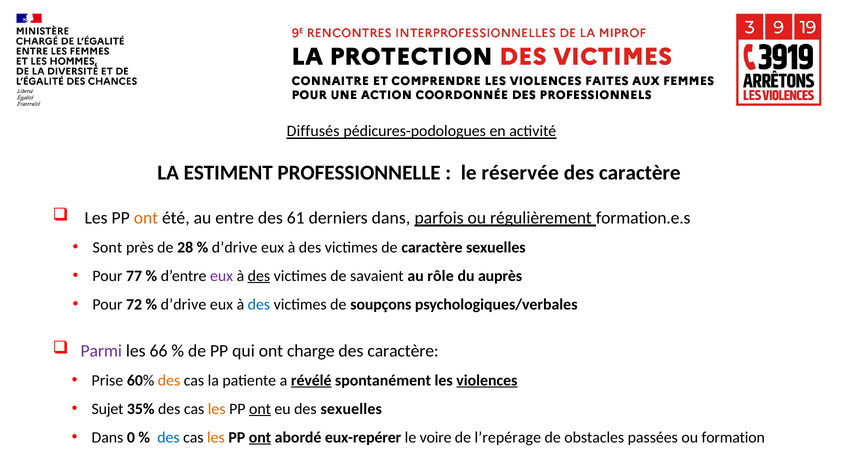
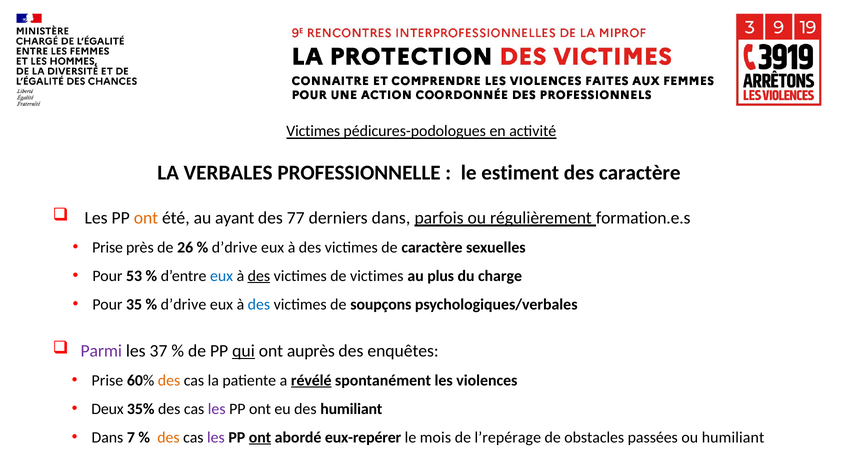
Diffusés: Diffusés -> Victimes (313, 131)
ESTIMENT: ESTIMENT -> VERBALES (228, 173)
réservée: réservée -> estiment (520, 173)
entre: entre -> ayant (235, 218)
61: 61 -> 77 (296, 218)
Sont: Sont -> Prise (108, 248)
28: 28 -> 26 (185, 248)
77: 77 -> 53 (134, 276)
eux colour: purple -> blue (222, 276)
de savaient: savaient -> victimes (377, 276)
rôle: rôle -> plus (441, 276)
auprès: auprès -> charge (500, 276)
72: 72 -> 35 (134, 305)
66: 66 -> 37 (158, 351)
qui underline: none -> present (243, 351)
charge: charge -> auprès (311, 351)
caractère: caractère -> enquêtes (403, 351)
violences underline: present -> none (487, 381)
Sujet: Sujet -> Deux (108, 409)
les colour: orange -> purple (217, 409)
ont underline: present -> none (260, 409)
des sexuelles: sexuelles -> humiliant (351, 409)
0: 0 -> 7 (131, 438)
des colour: blue -> orange (168, 438)
les colour: orange -> purple (216, 438)
voire: voire -> mois (435, 438)
ou formation: formation -> humiliant (733, 438)
